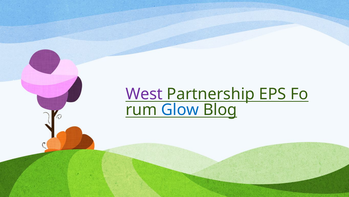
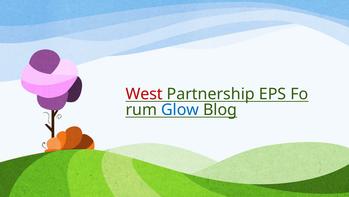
West colour: purple -> red (144, 94)
